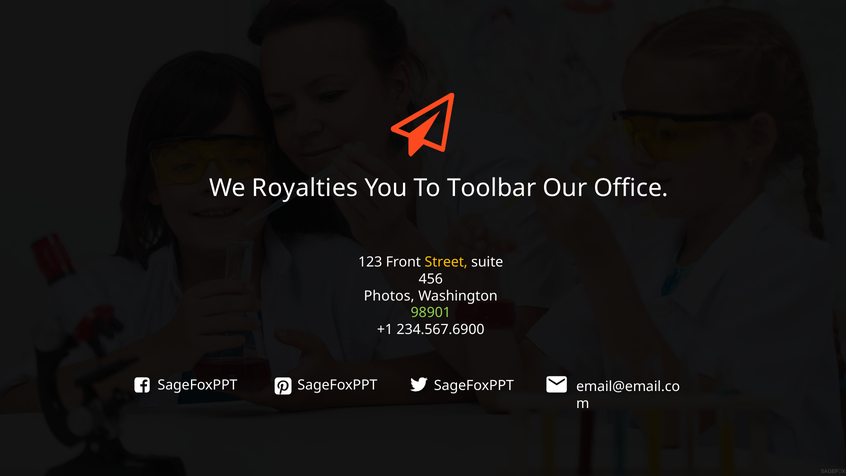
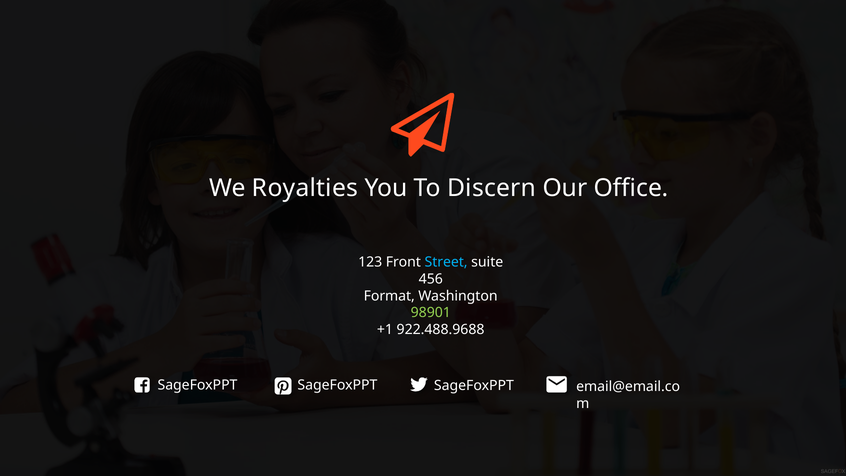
Toolbar: Toolbar -> Discern (492, 188)
Street colour: yellow -> light blue (446, 262)
Photos: Photos -> Format (389, 296)
234.567.6900: 234.567.6900 -> 922.488.9688 (441, 330)
